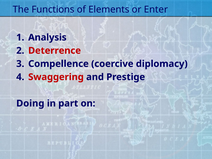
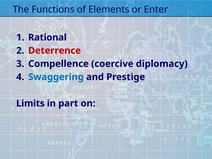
Analysis: Analysis -> Rational (47, 37)
Swaggering colour: red -> blue (56, 77)
Doing: Doing -> Limits (30, 103)
